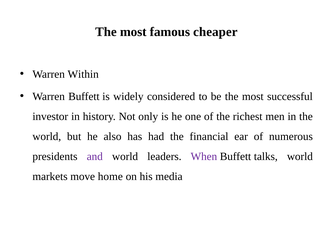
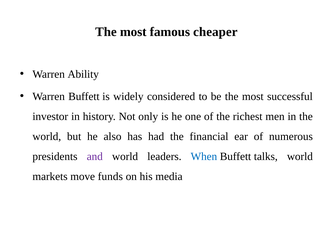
Within: Within -> Ability (83, 74)
When colour: purple -> blue (204, 156)
home: home -> funds (110, 176)
